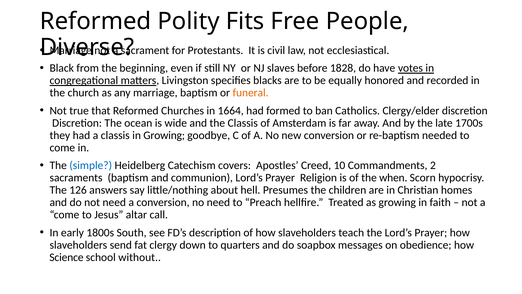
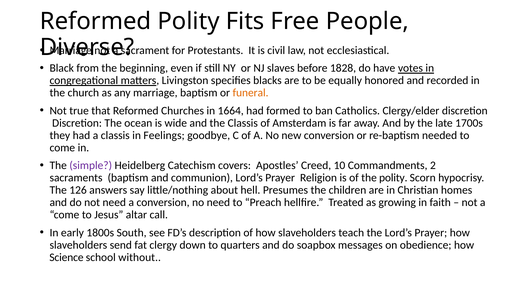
in Growing: Growing -> Feelings (164, 135)
simple colour: blue -> purple (91, 165)
the when: when -> polity (393, 178)
